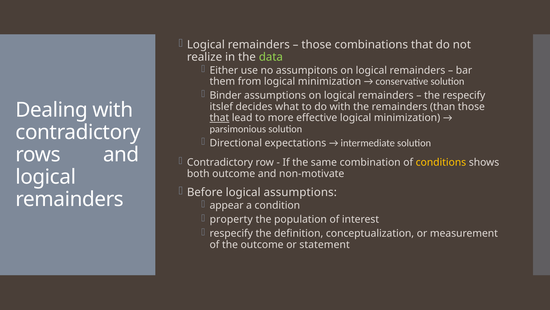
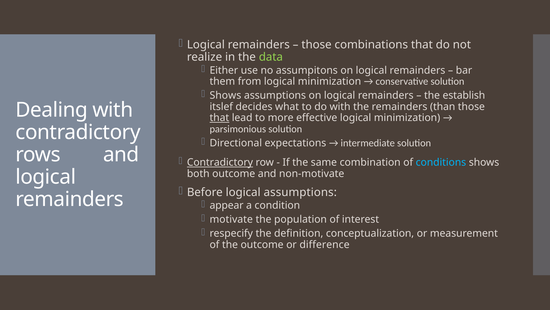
Binder: Binder -> Shows (225, 95)
the respecify: respecify -> establish (464, 95)
Contradictory underline: none -> present (220, 162)
conditions colour: yellow -> light blue (441, 162)
property: property -> motivate (231, 219)
statement: statement -> difference (325, 244)
